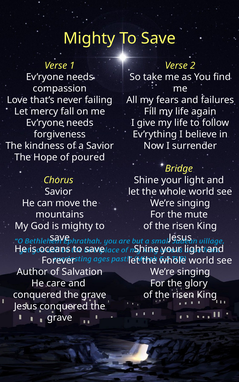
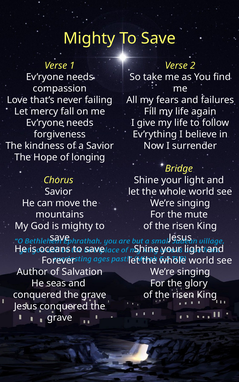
poured: poured -> longing (88, 157)
care: care -> seas (56, 284)
